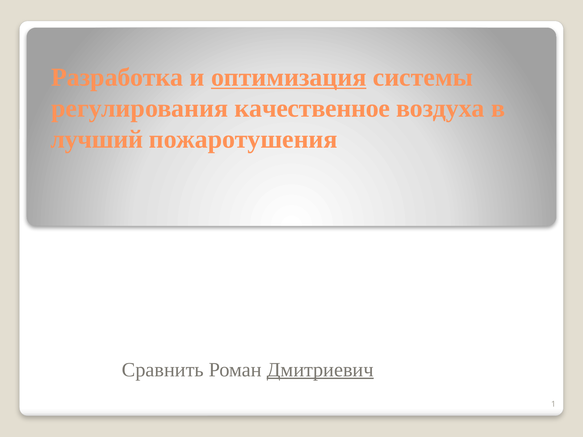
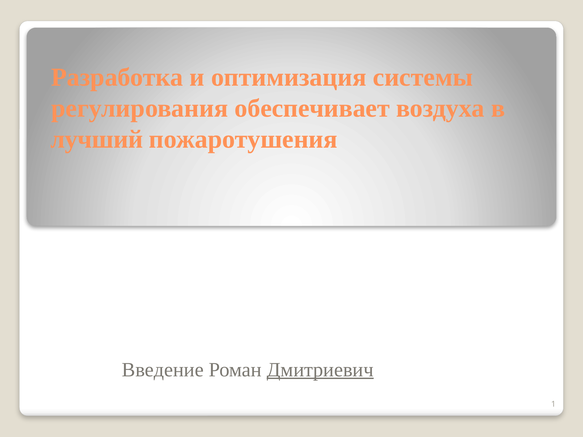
оптимизация underline: present -> none (289, 77)
качественное: качественное -> обеспечивает (312, 108)
Сравнить: Сравнить -> Введение (163, 370)
